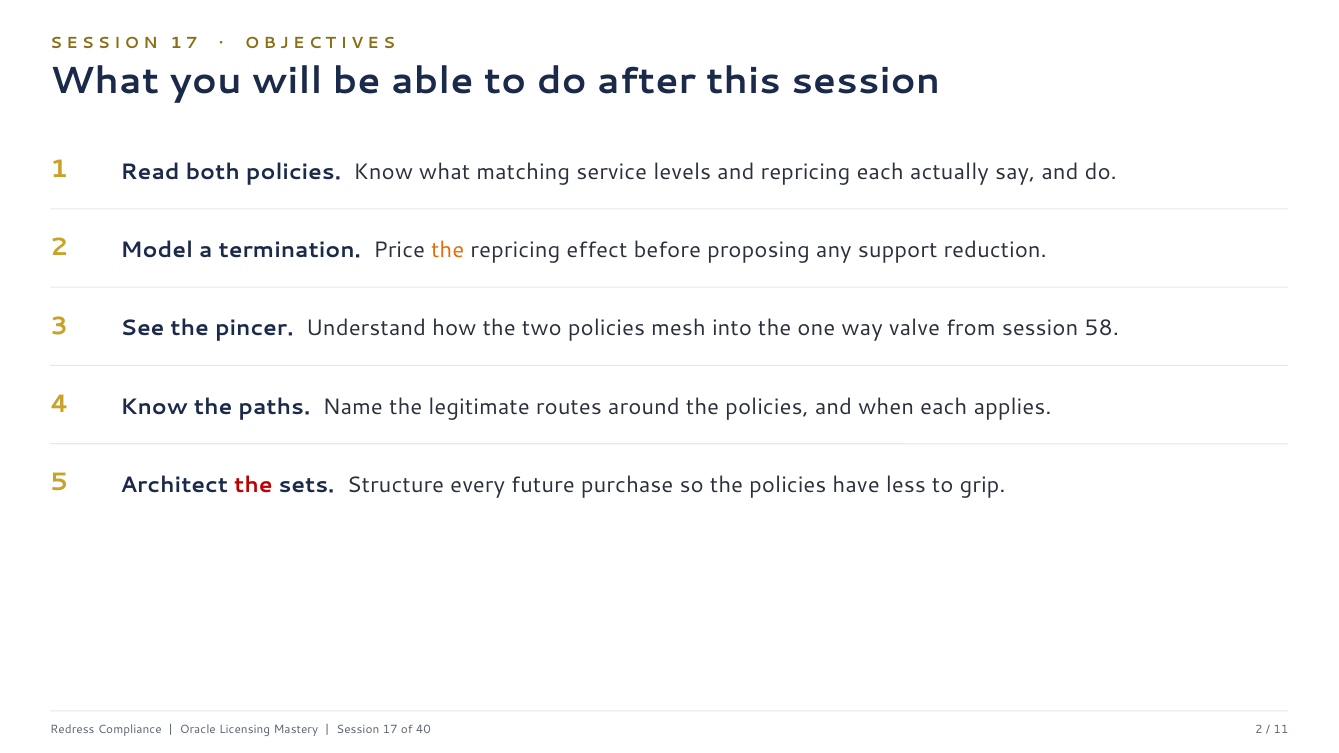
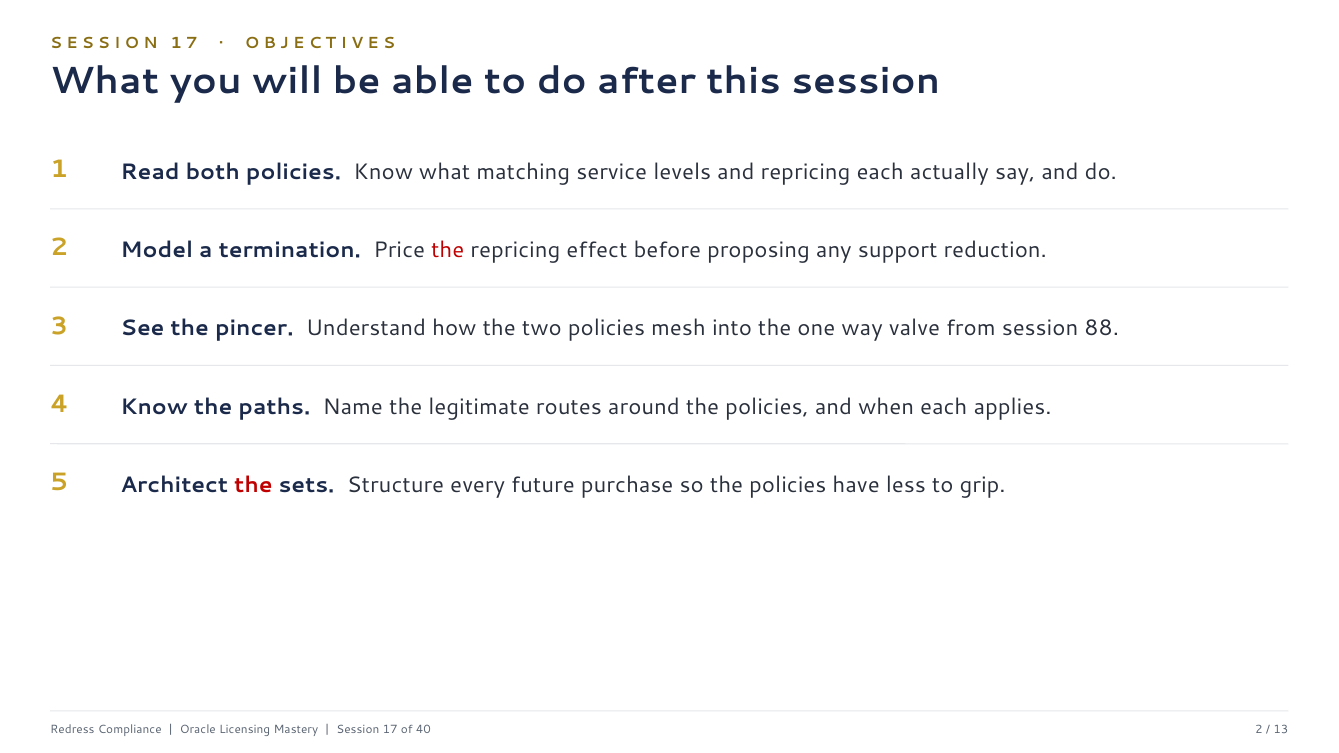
the colour: orange -> red (448, 250)
58: 58 -> 88 (1102, 329)
11: 11 -> 13 (1281, 730)
